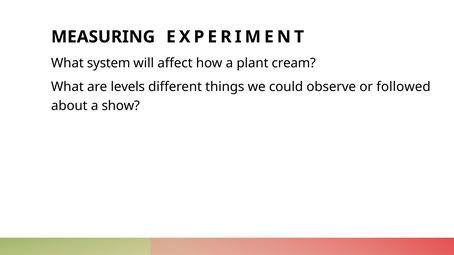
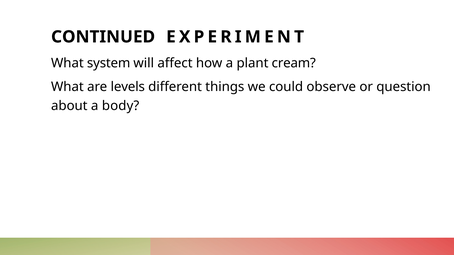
MEASURING: MEASURING -> CONTINUED (103, 37)
followed: followed -> question (404, 87)
show: show -> body (121, 106)
